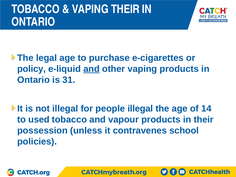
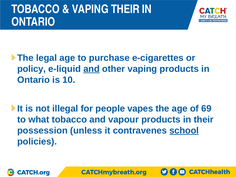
31: 31 -> 10 (69, 80)
people illegal: illegal -> vapes (140, 109)
14: 14 -> 69 (206, 109)
used: used -> what (39, 120)
school underline: none -> present (184, 131)
